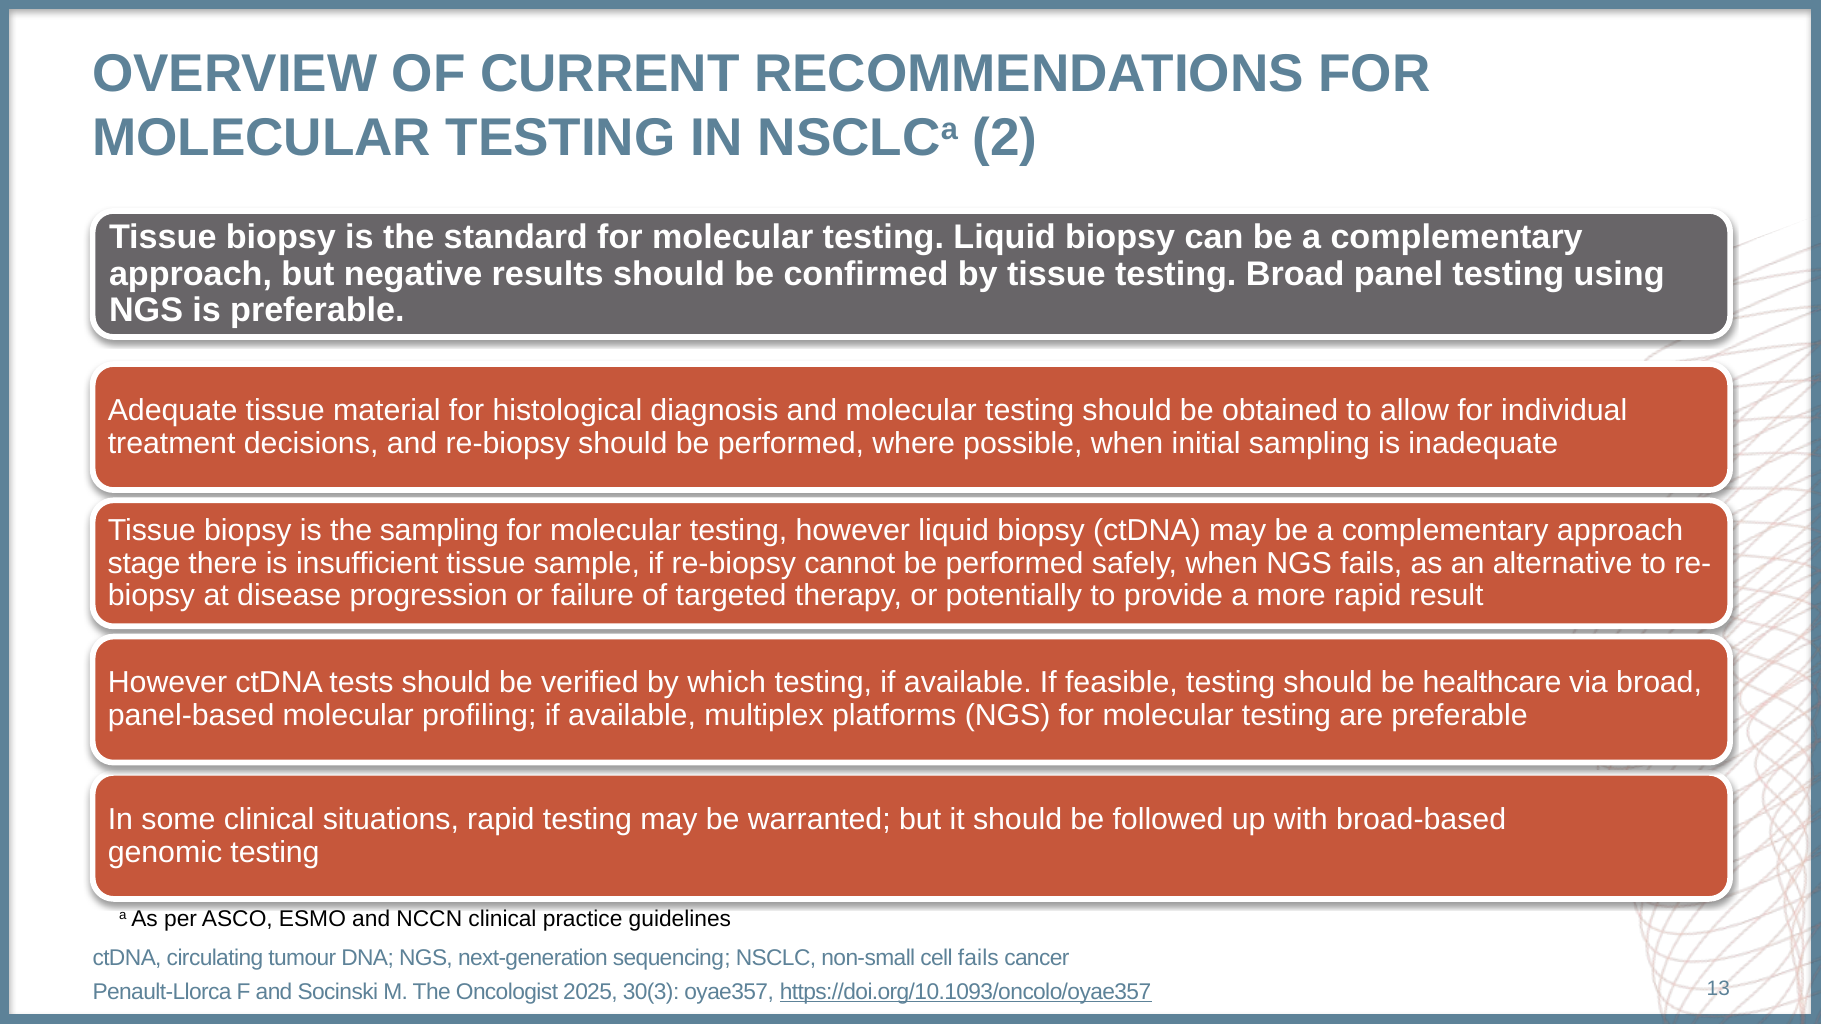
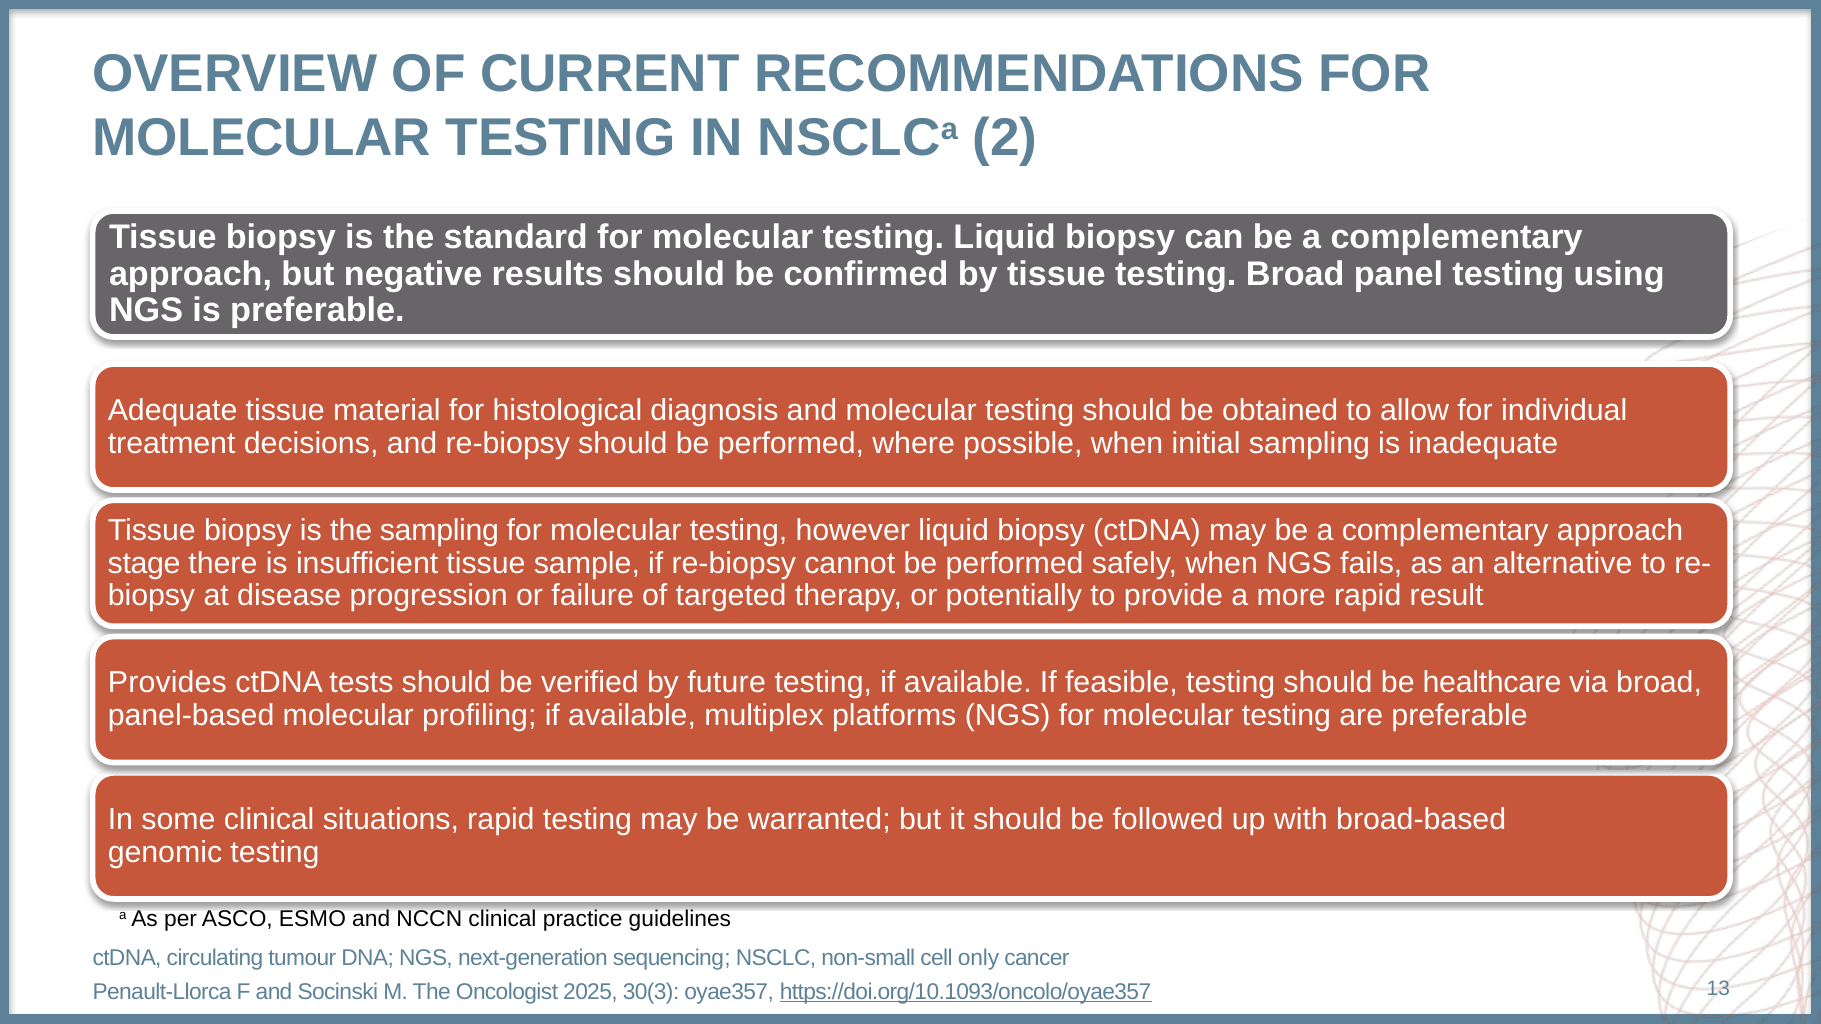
However: However -> Provides (167, 683)
which: which -> future (727, 683)
cell fails: fails -> only (979, 959)
